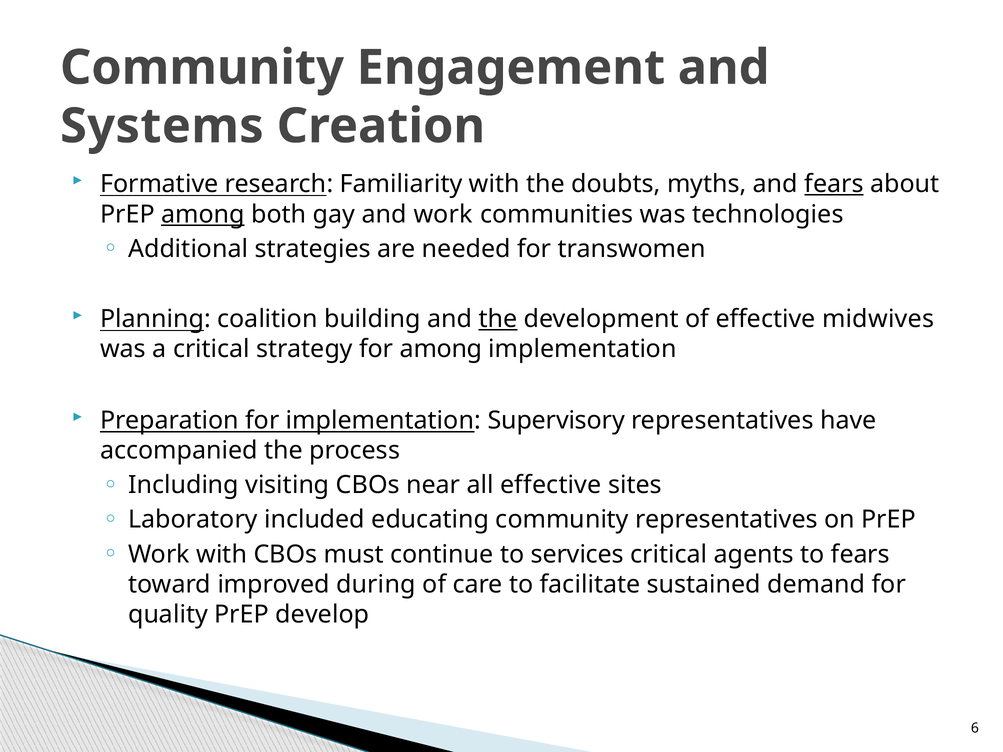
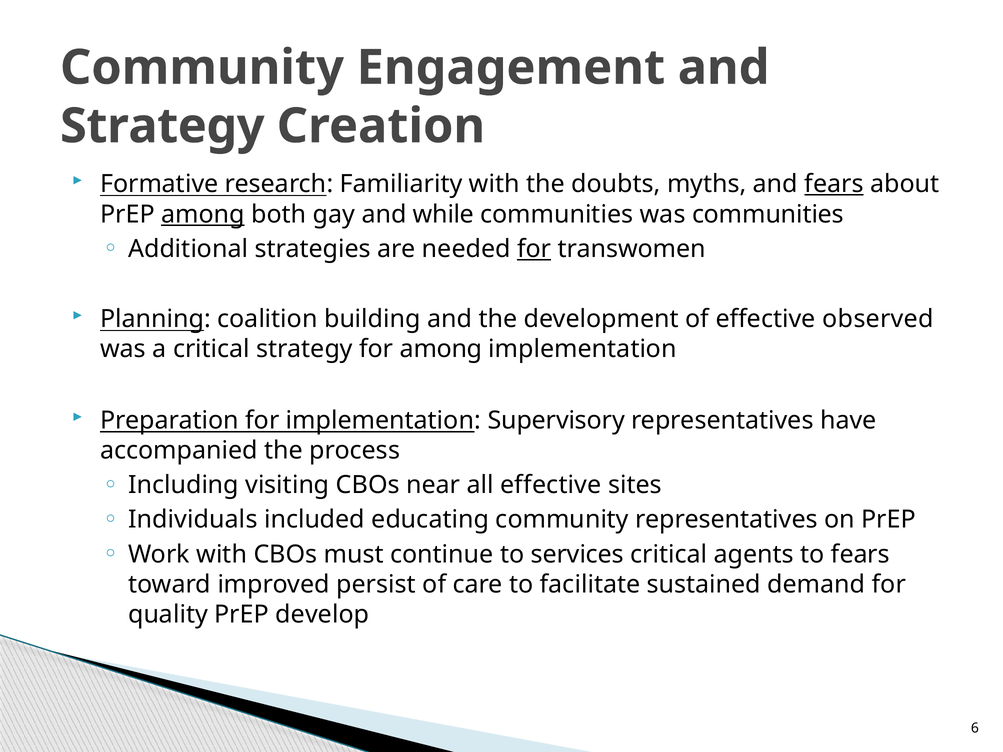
Systems: Systems -> Strategy (162, 126)
and work: work -> while (443, 214)
was technologies: technologies -> communities (768, 214)
for underline: none -> present (534, 249)
the underline: present -> none (498, 319)
midwives: midwives -> observed (878, 319)
Laboratory: Laboratory -> Individuals (193, 520)
during: during -> persist (376, 585)
